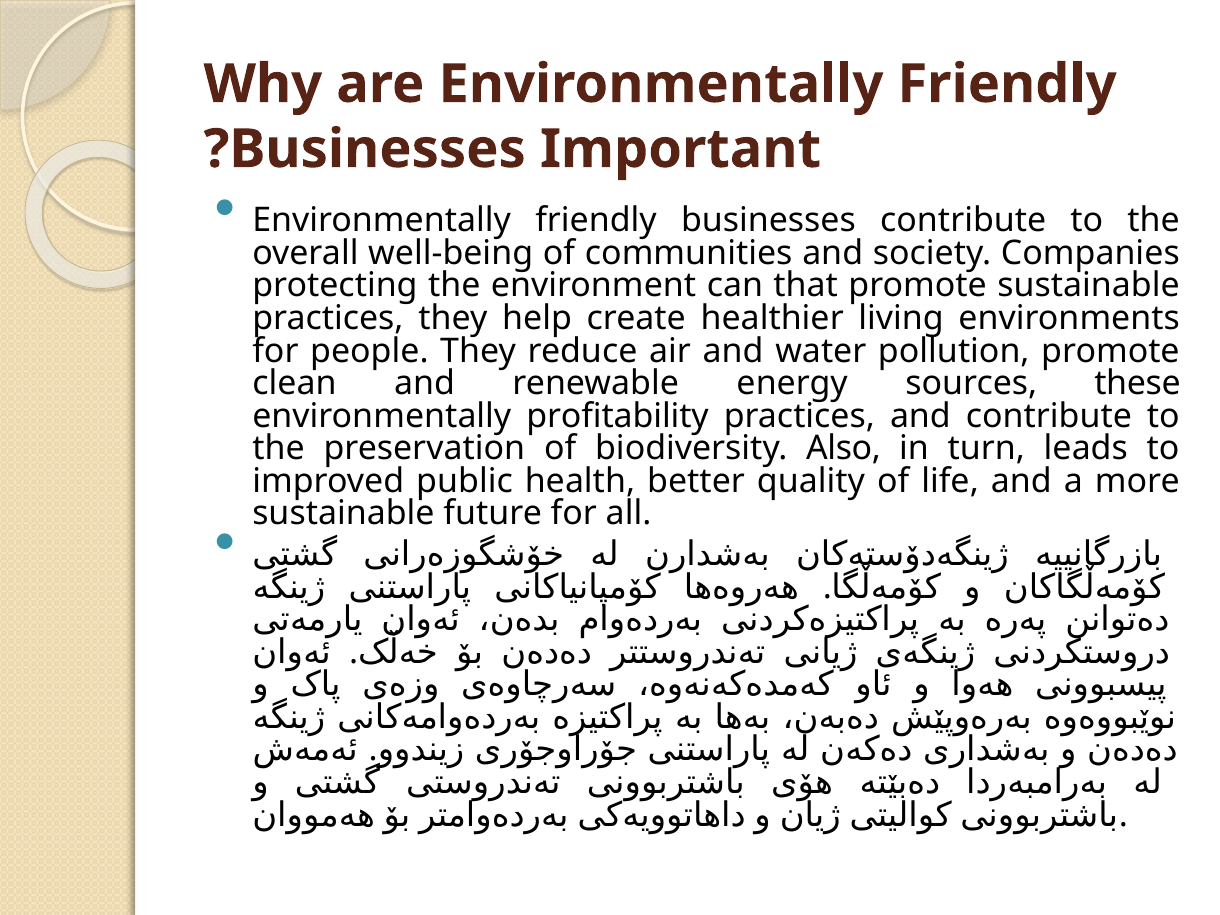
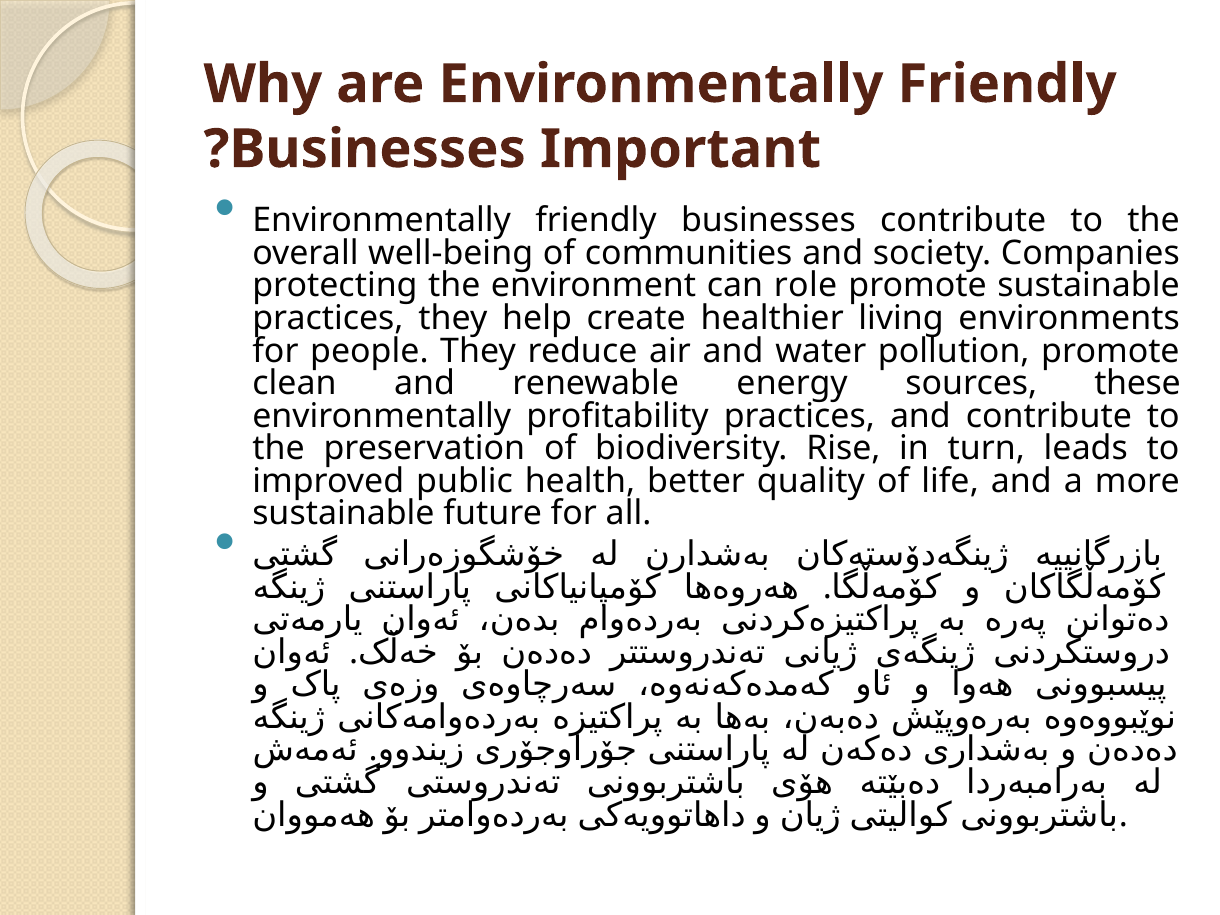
that: that -> role (806, 286)
Also: Also -> Rise (843, 449)
